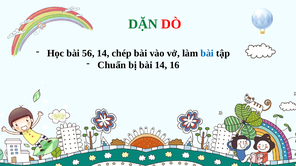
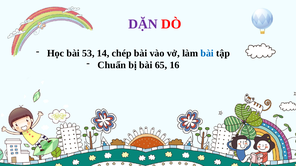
DẶN colour: green -> purple (143, 24)
56: 56 -> 53 (88, 53)
bài 14: 14 -> 65 (161, 65)
